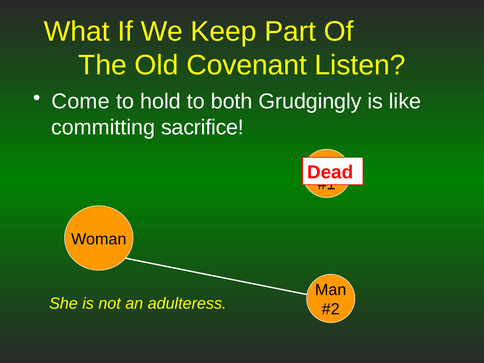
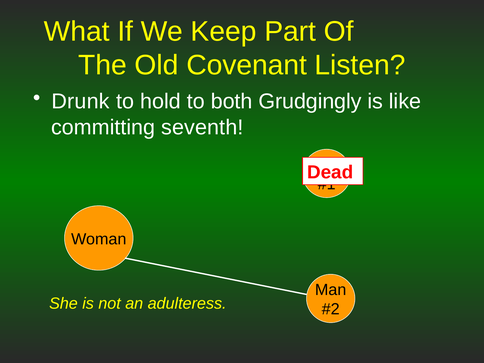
Come: Come -> Drunk (81, 102)
sacrifice: sacrifice -> seventh (202, 127)
